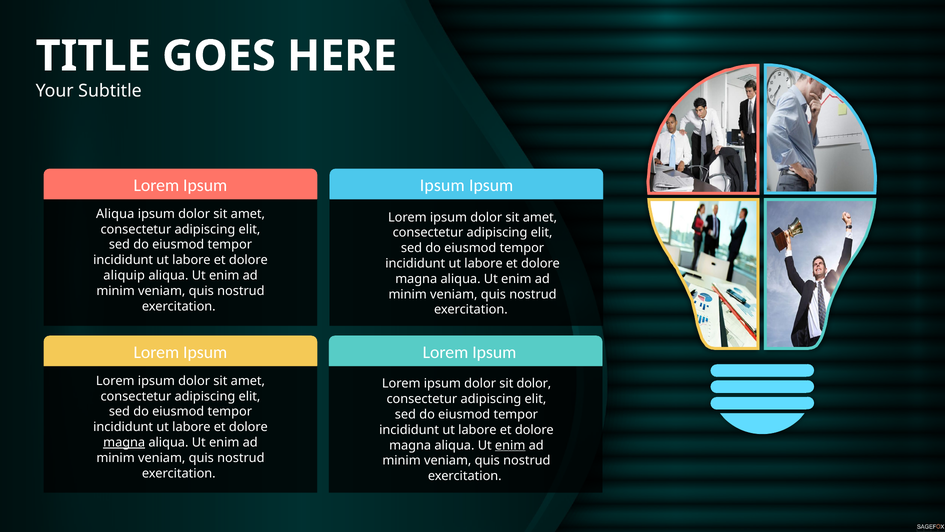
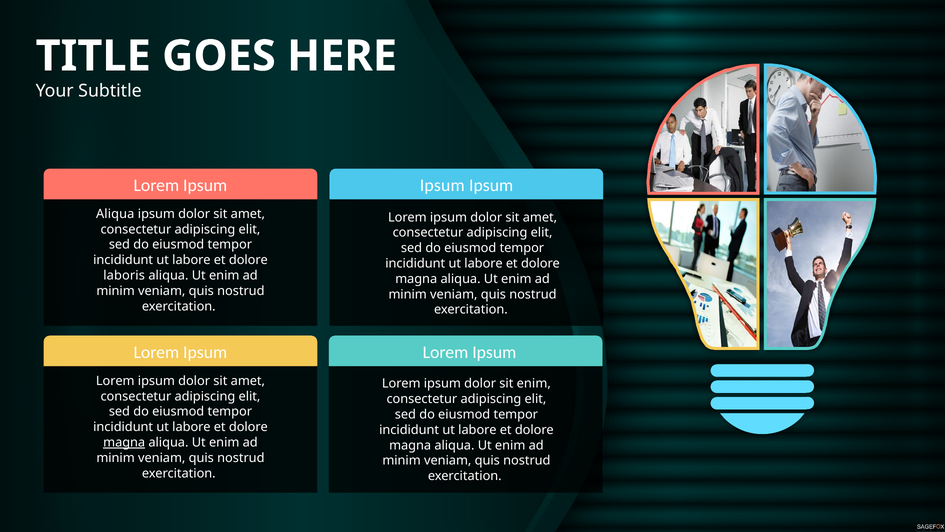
aliquip: aliquip -> laboris (124, 275)
sit dolor: dolor -> enim (534, 383)
enim underline: present -> none (510, 445)
